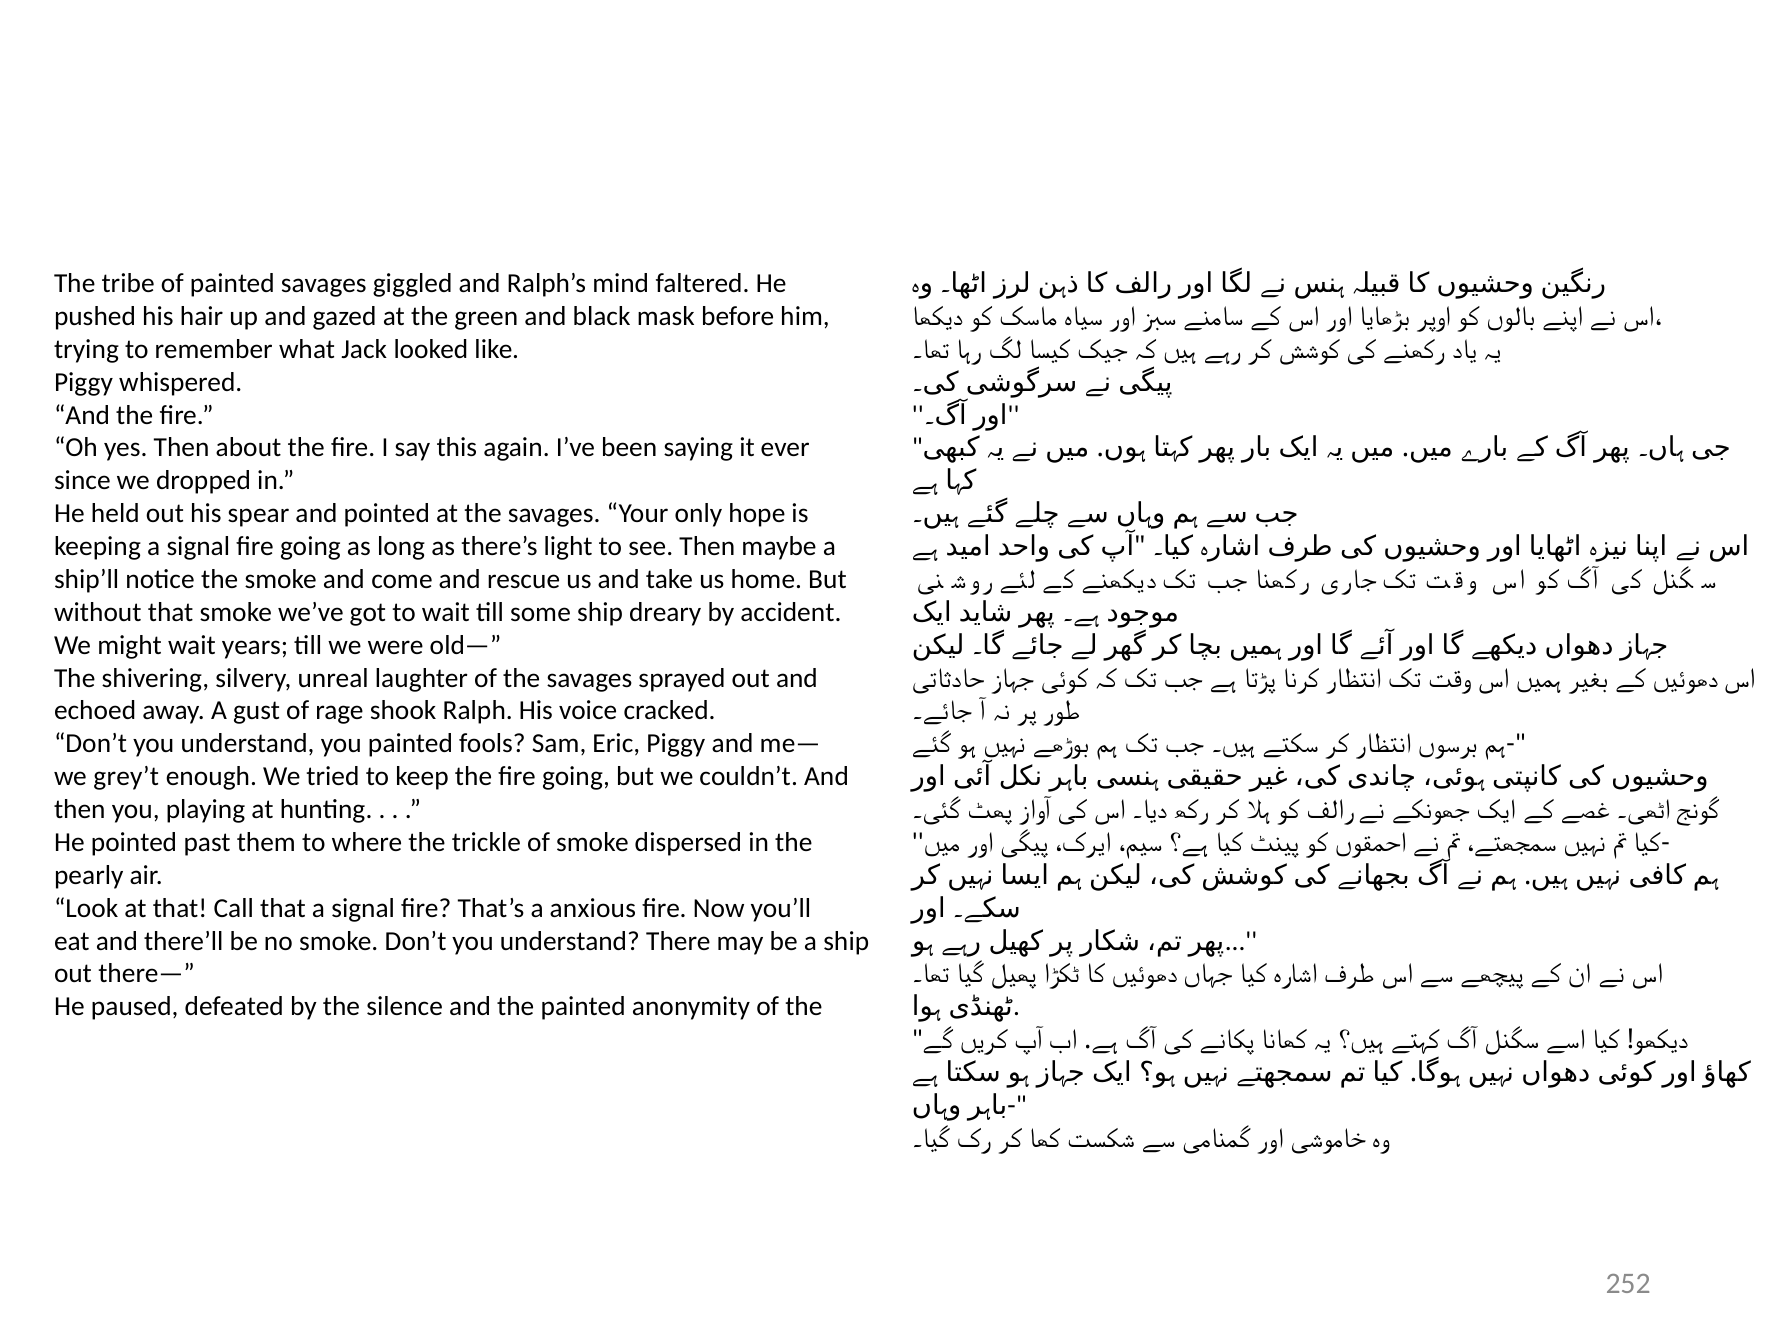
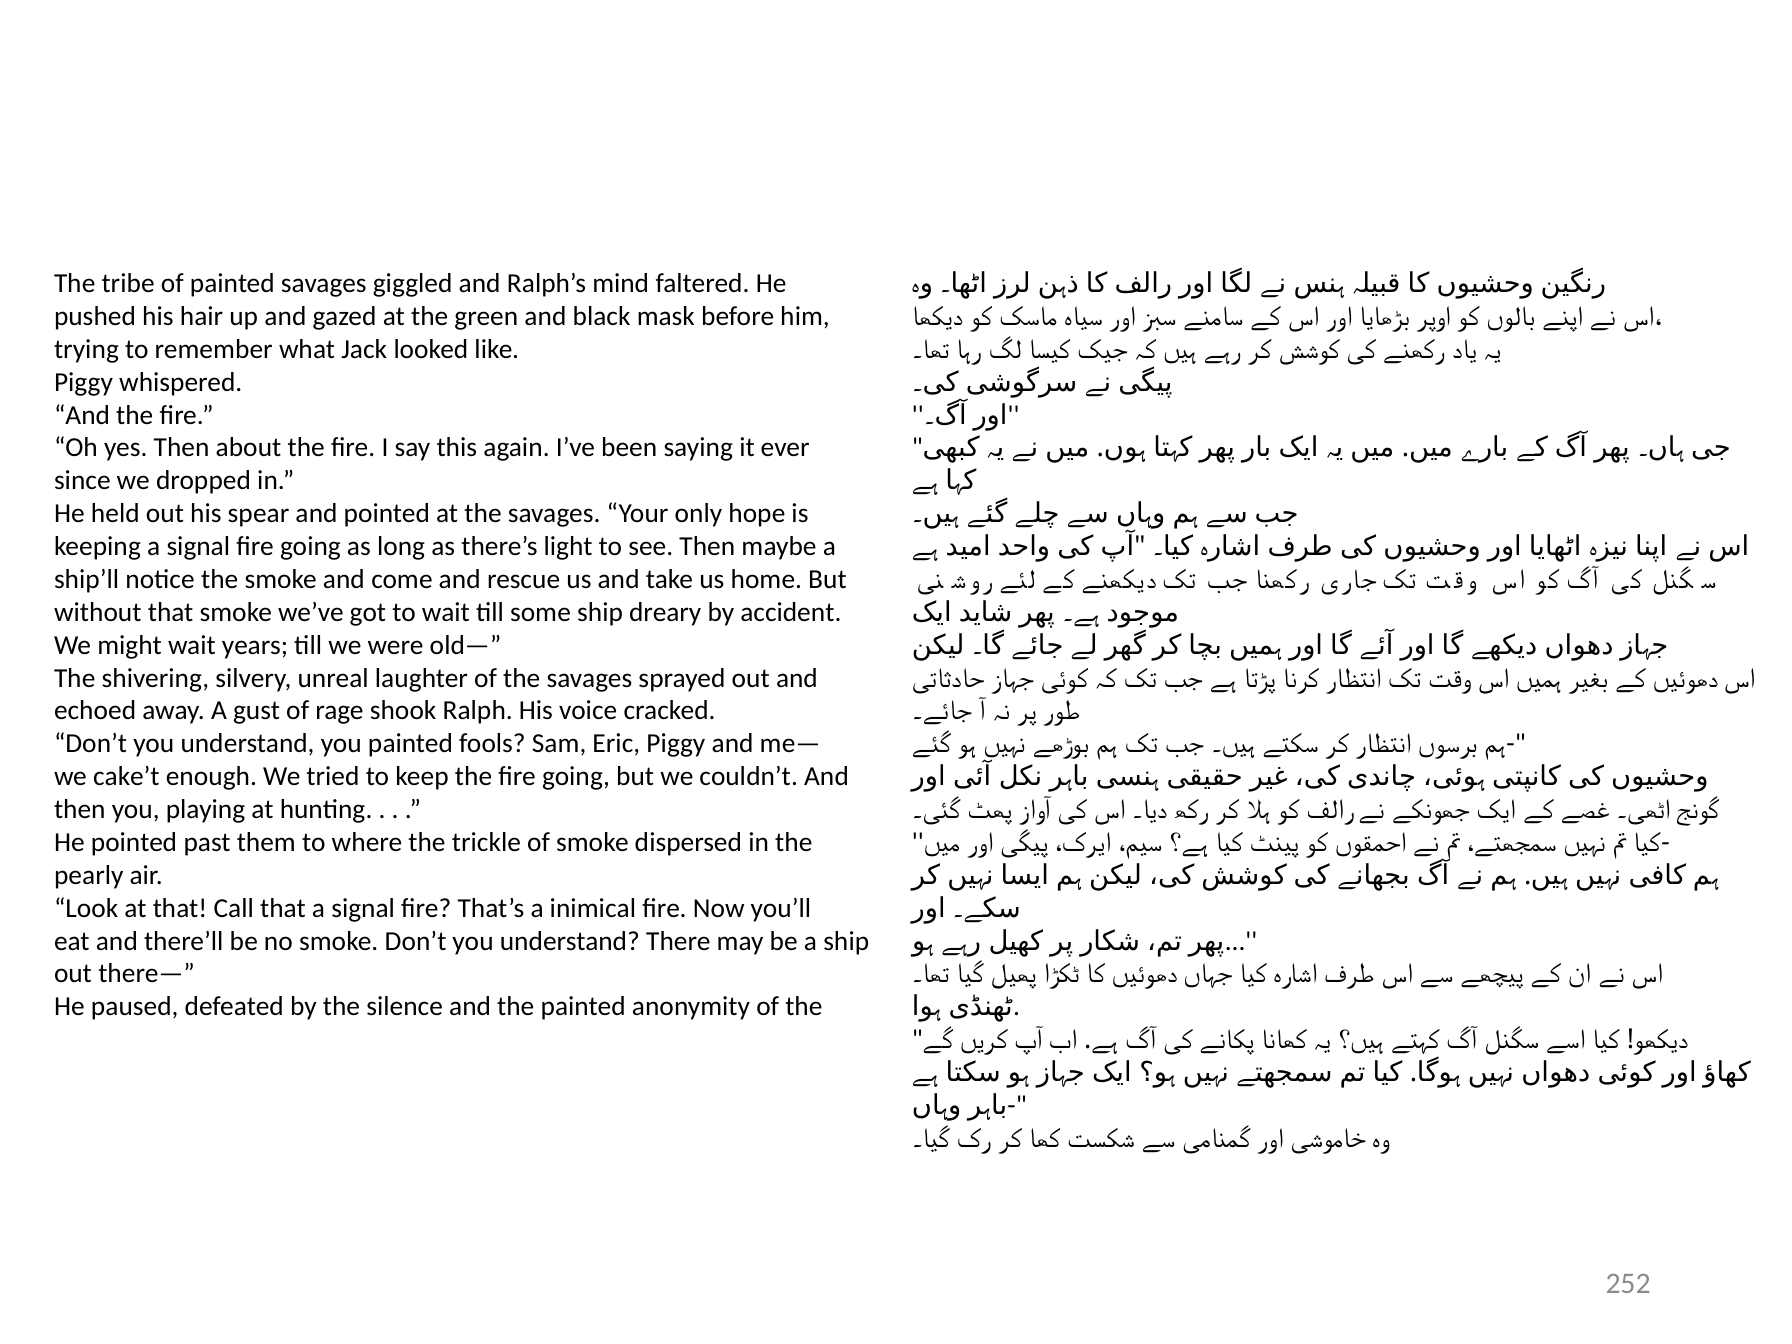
grey’t: grey’t -> cake’t (126, 777)
anxious: anxious -> inimical (593, 908)
